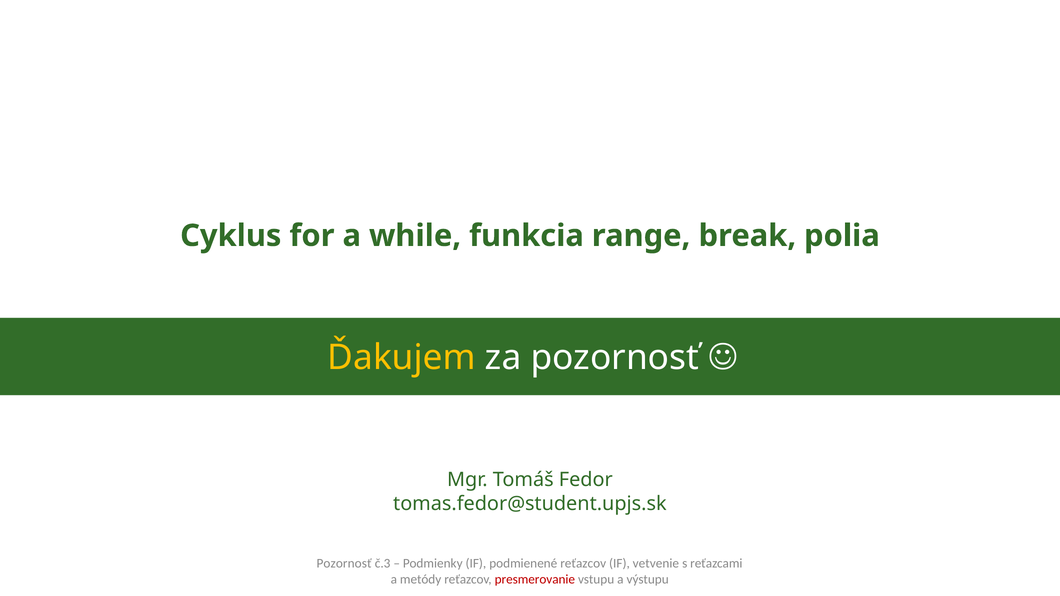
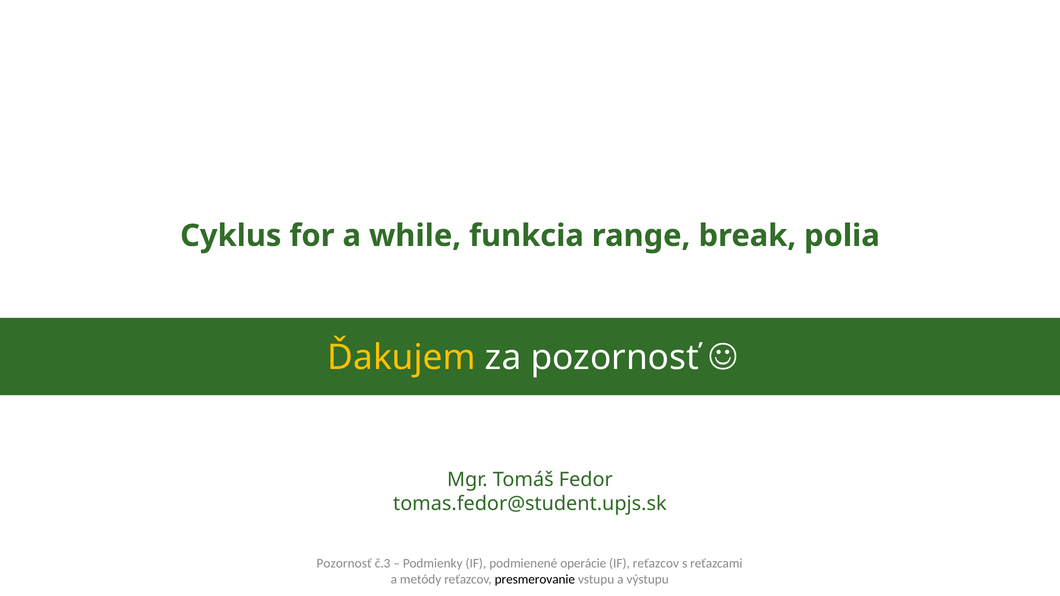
podmienené reťazcov: reťazcov -> operácie (583, 564)
IF vetvenie: vetvenie -> reťazcov (656, 564)
presmerovanie colour: red -> black (535, 580)
